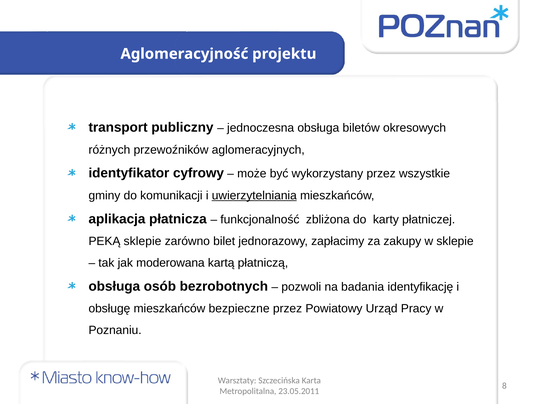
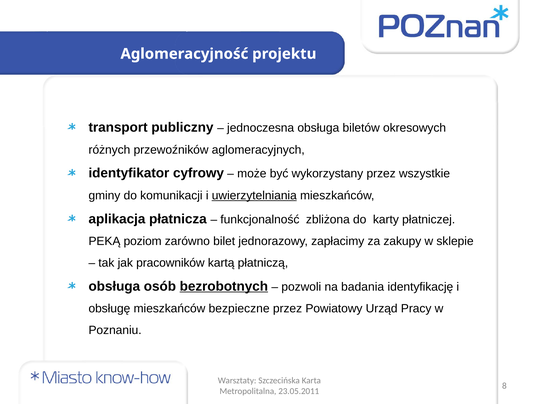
PEKĄ sklepie: sklepie -> poziom (143, 241)
moderowana: moderowana -> pracowników (170, 263)
bezrobotnych underline: none -> present (224, 286)
